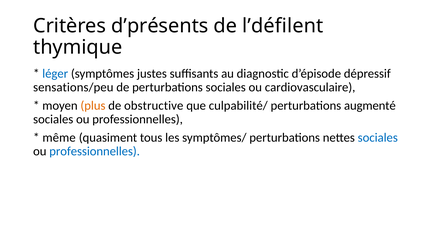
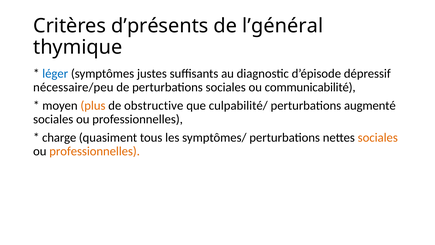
l’défilent: l’défilent -> l’général (283, 26)
sensations/peu: sensations/peu -> nécessaire/peu (73, 87)
cardiovasculaire: cardiovasculaire -> communicabilité (310, 87)
même: même -> charge (59, 137)
sociales colour: blue -> orange (378, 137)
professionnelles colour: blue -> orange (95, 151)
